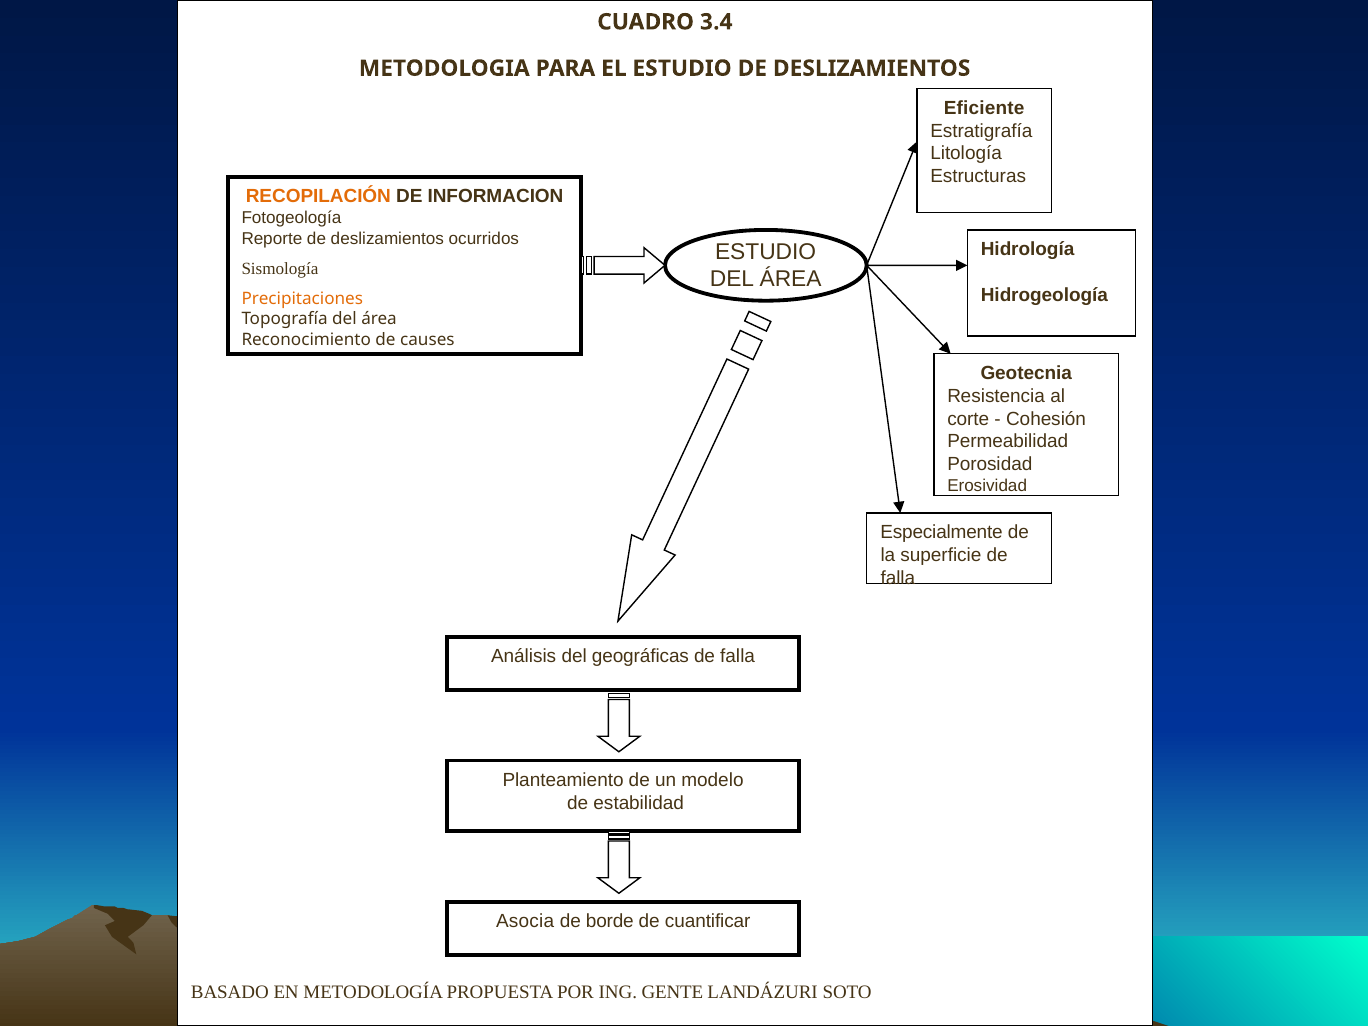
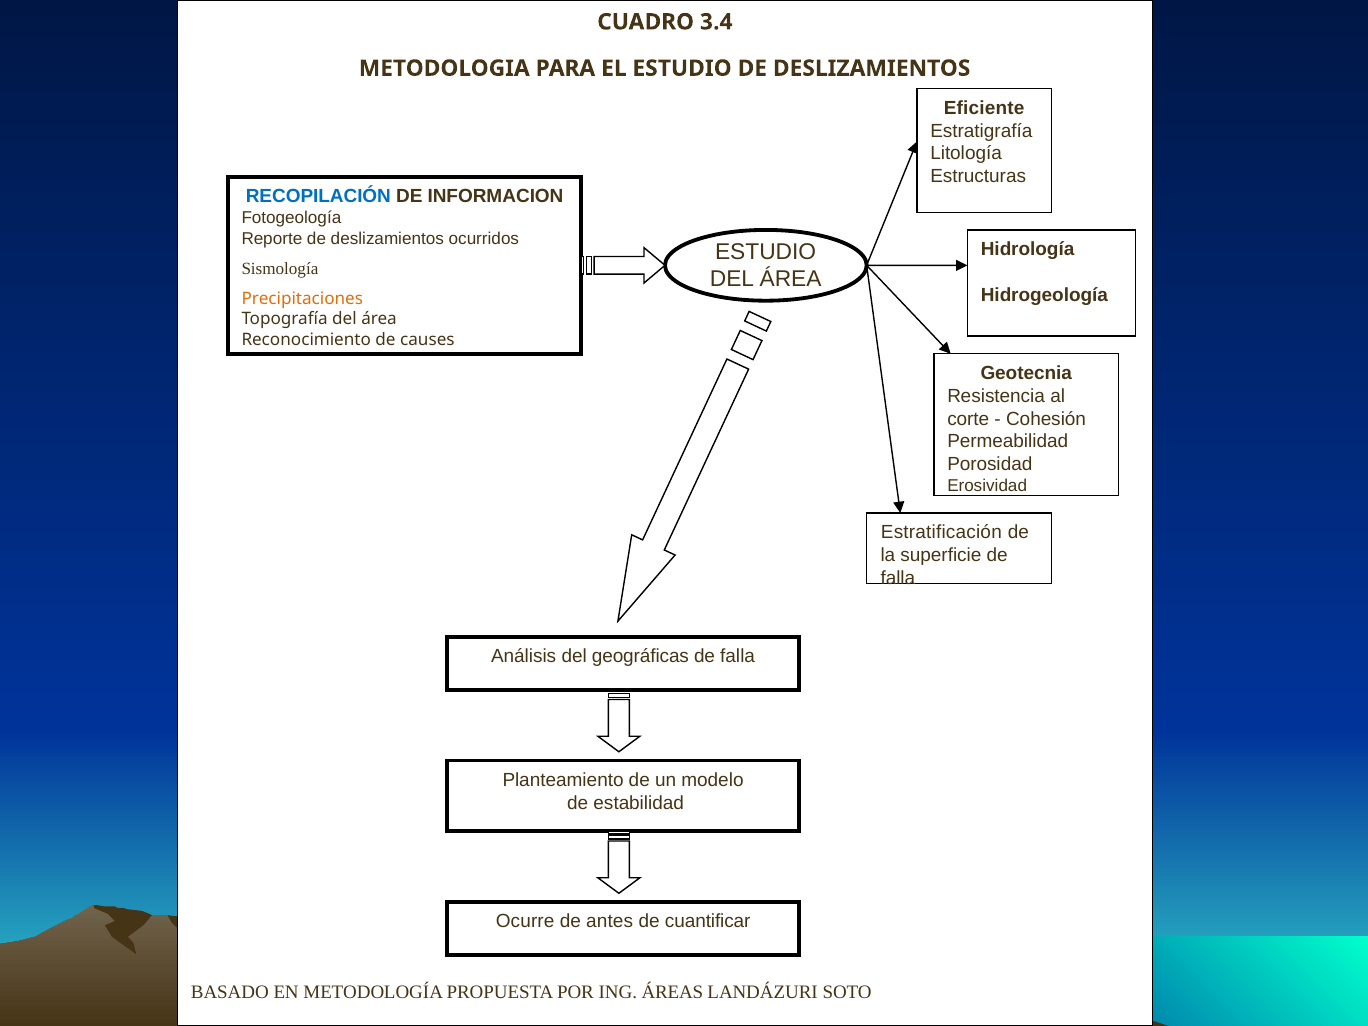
RECOPILACIÓN colour: orange -> blue (318, 196)
Especialmente: Especialmente -> Estratificación (941, 532)
Asocia: Asocia -> Ocurre (525, 922)
borde: borde -> antes (610, 922)
GENTE: GENTE -> ÁREAS (672, 992)
